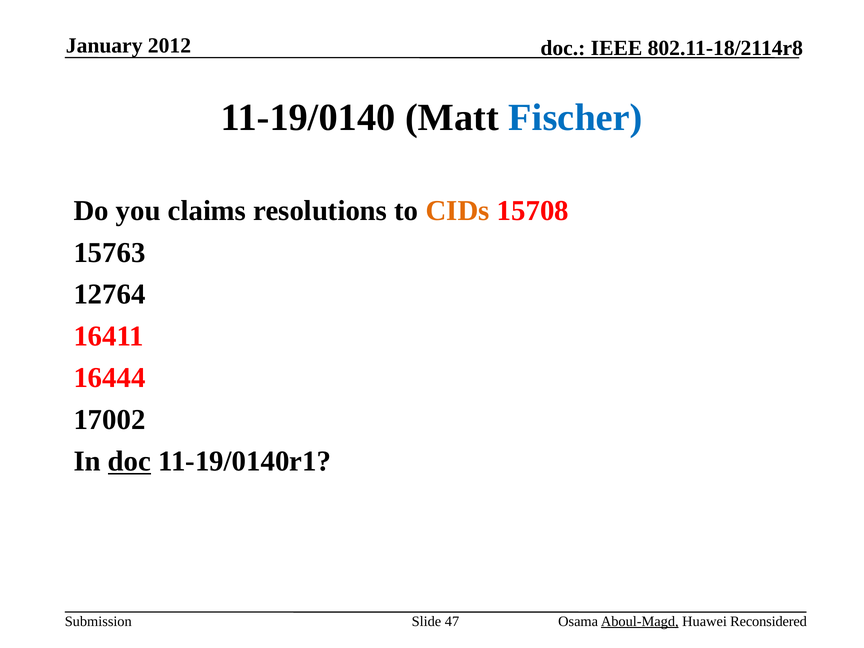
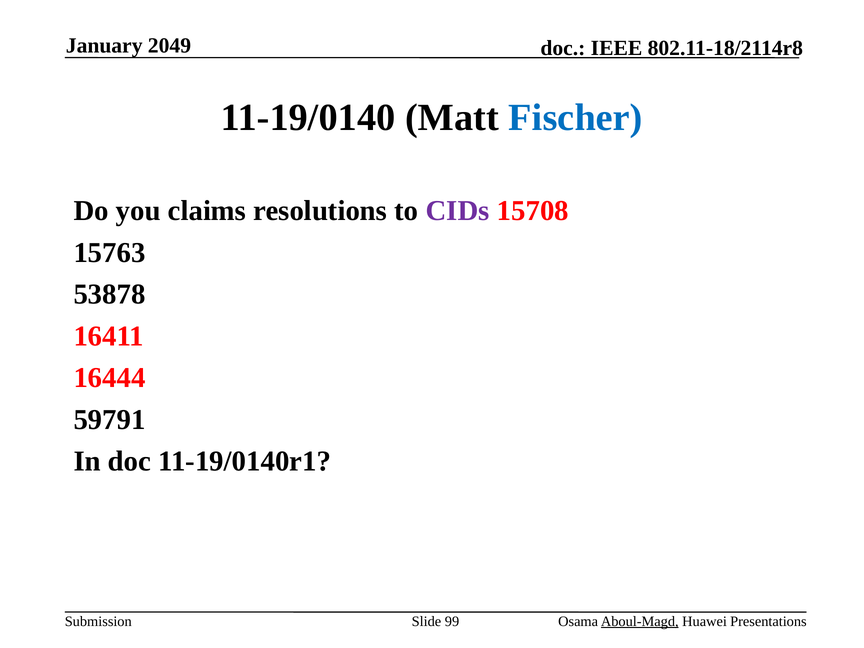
2012: 2012 -> 2049 (169, 46)
CIDs colour: orange -> purple (458, 211)
12764: 12764 -> 53878 (110, 294)
17002: 17002 -> 59791 (110, 420)
doc underline: present -> none (129, 461)
47: 47 -> 99 (452, 621)
Reconsidered: Reconsidered -> Presentations (768, 621)
